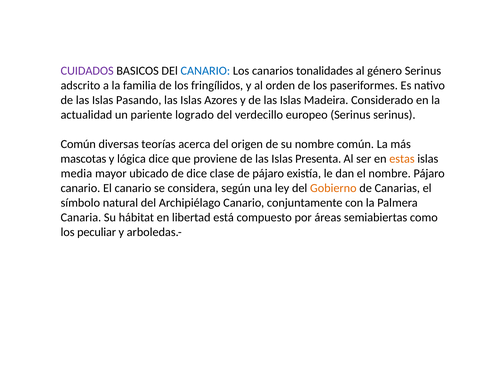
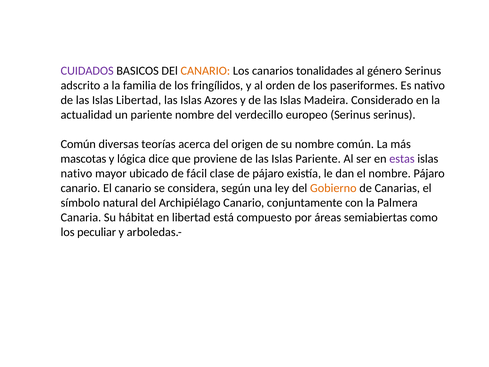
CANARIO colour: blue -> orange (205, 71)
Islas Pasando: Pasando -> Libertad (139, 100)
pariente logrado: logrado -> nombre (195, 115)
Islas Presenta: Presenta -> Pariente (318, 159)
estas colour: orange -> purple (402, 159)
media: media -> nativo (76, 173)
de dice: dice -> fácil (197, 173)
